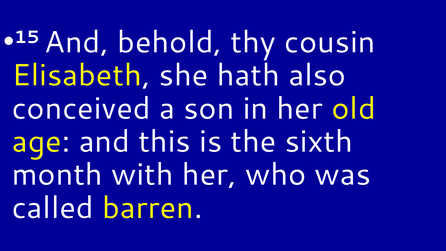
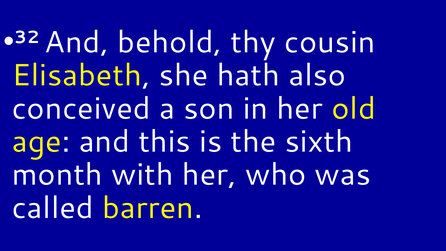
15: 15 -> 32 (27, 37)
